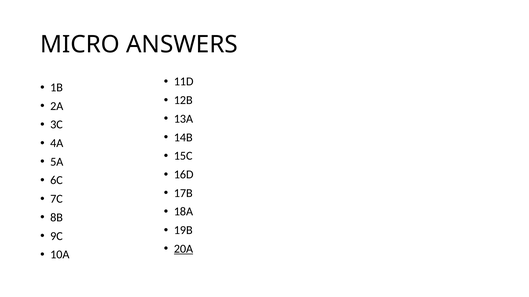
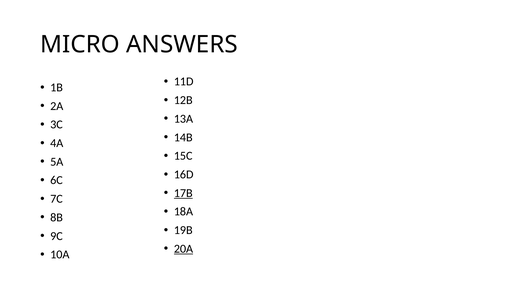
17B underline: none -> present (183, 193)
